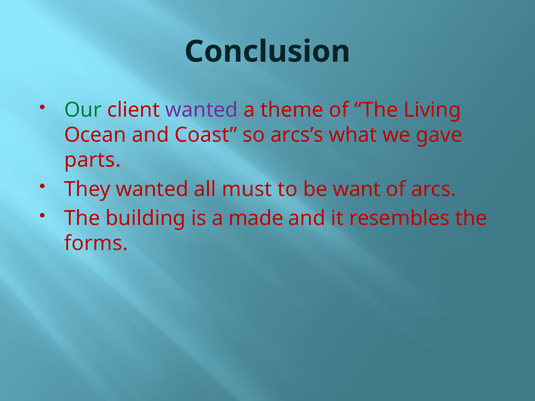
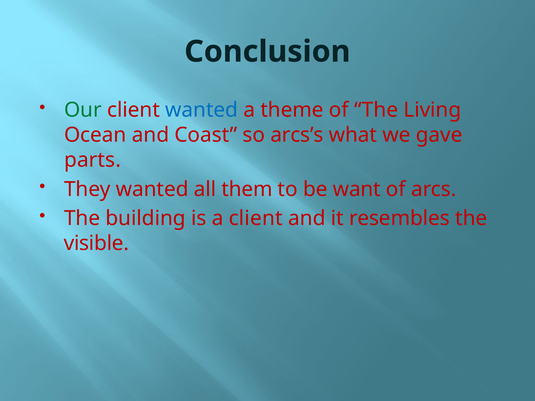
wanted colour: purple -> blue (202, 110)
must: must -> them (247, 189)
a made: made -> client (256, 218)
forms: forms -> visible (96, 243)
